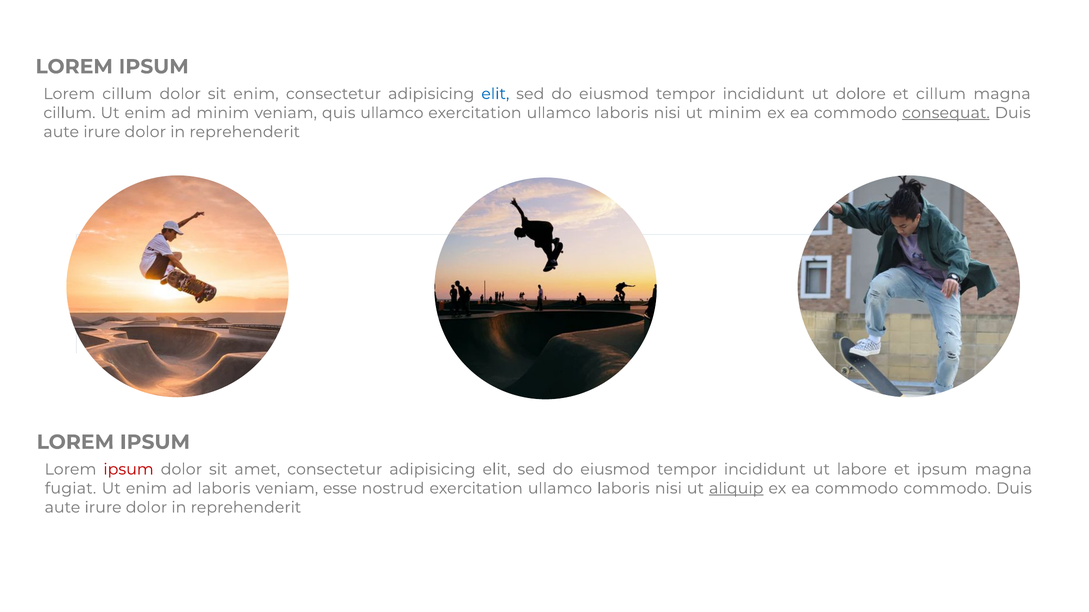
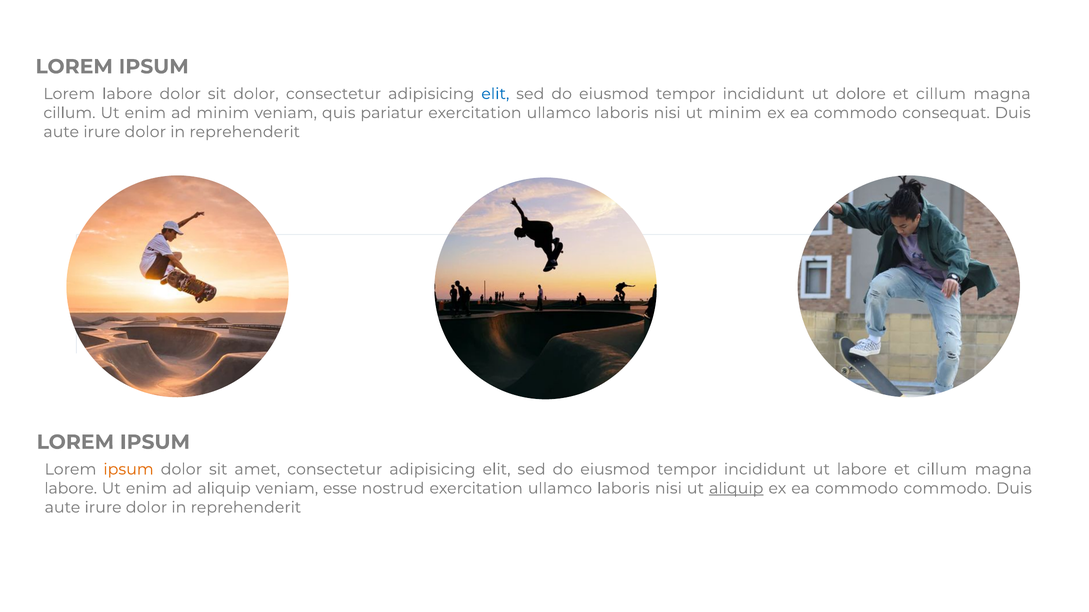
Lorem cillum: cillum -> labore (127, 94)
sit enim: enim -> dolor (256, 94)
quis ullamco: ullamco -> pariatur (392, 113)
consequat underline: present -> none (946, 113)
ipsum colour: red -> orange (129, 470)
labore et ipsum: ipsum -> cillum (942, 470)
fugiat: fugiat -> labore (71, 489)
ad laboris: laboris -> aliquip (224, 489)
